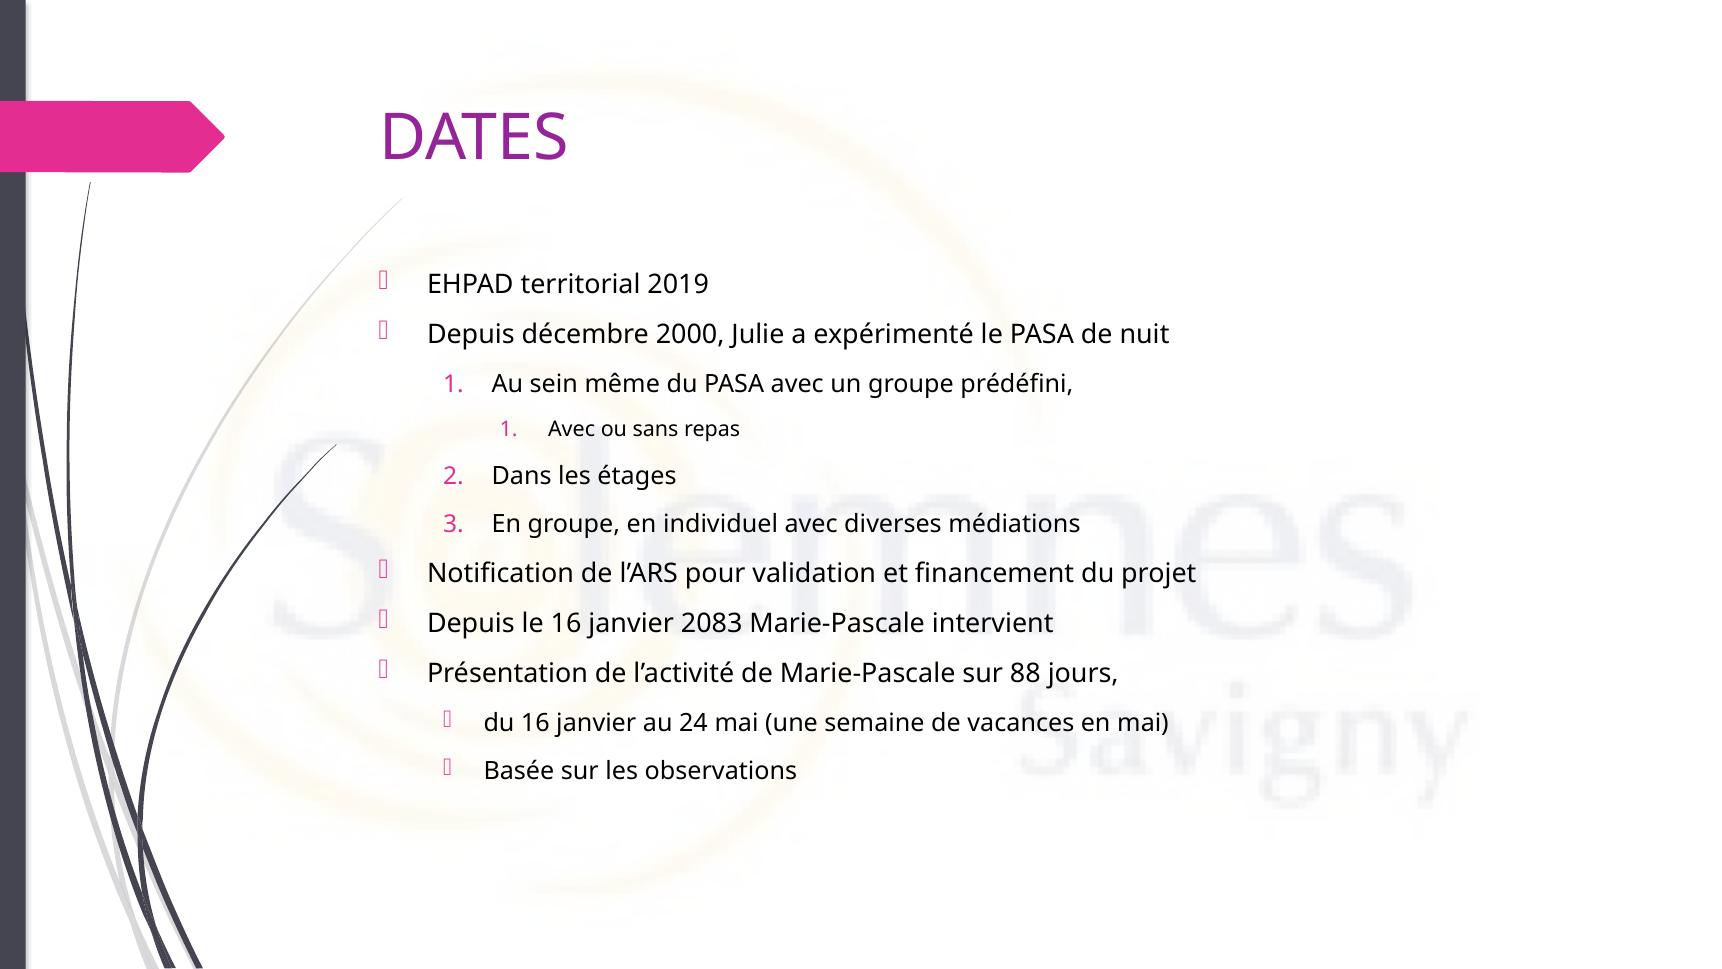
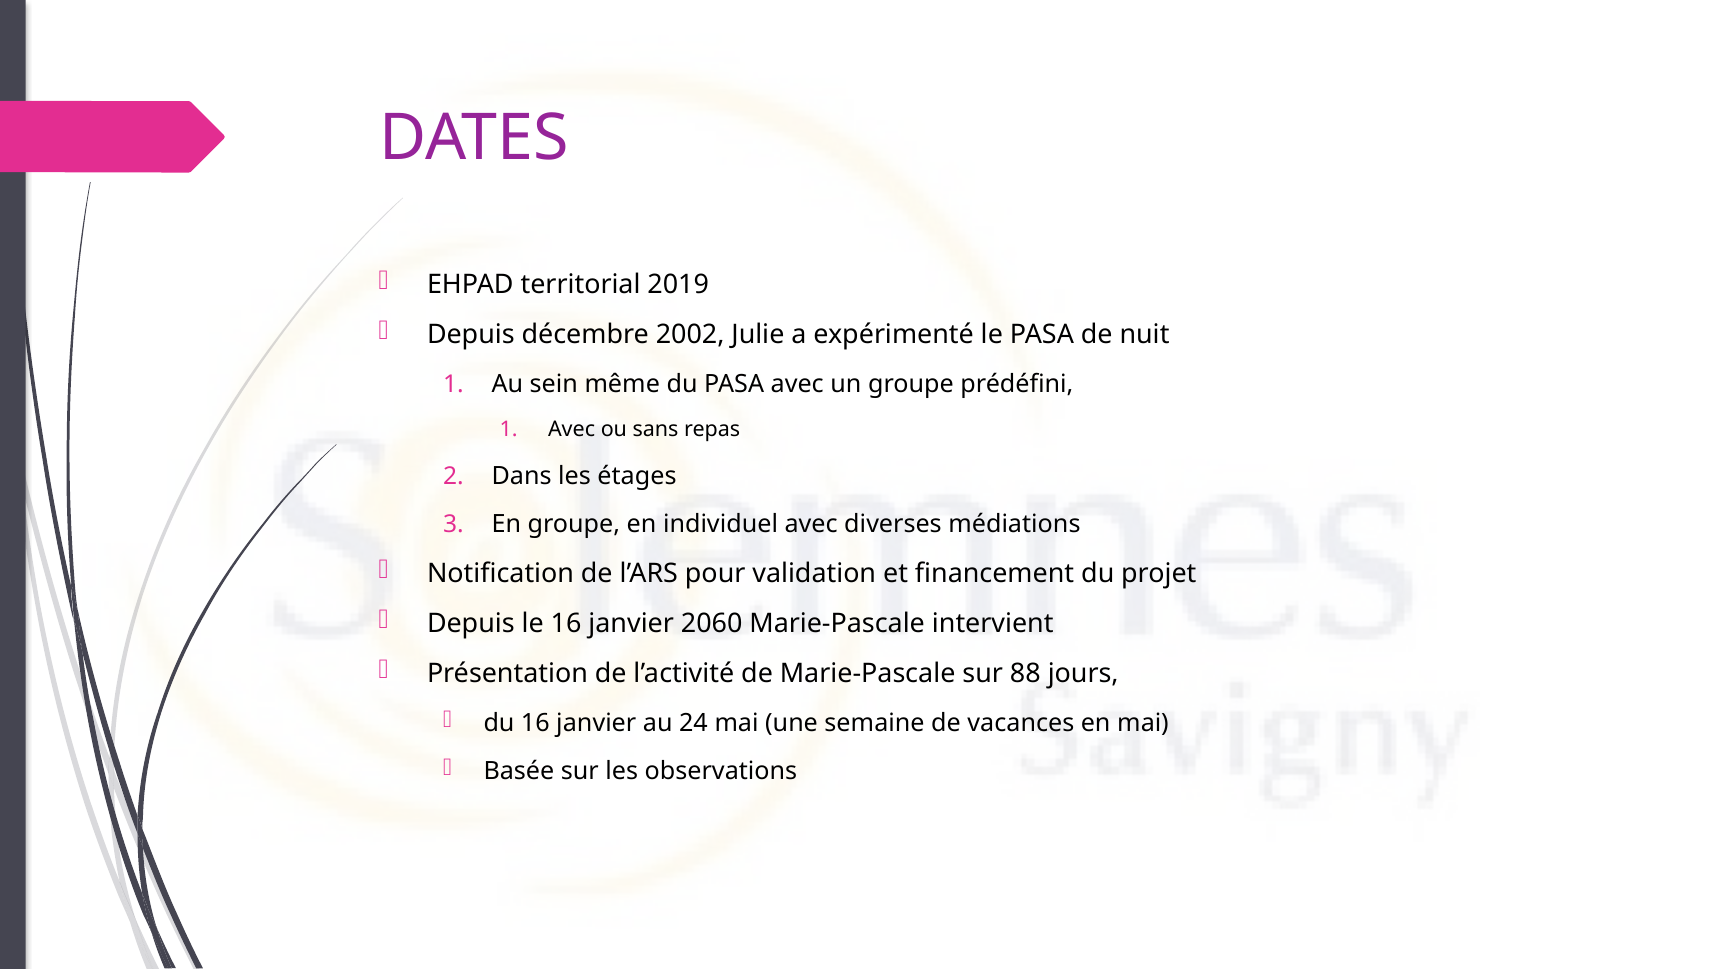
2000: 2000 -> 2002 (690, 335)
2083: 2083 -> 2060 (712, 623)
